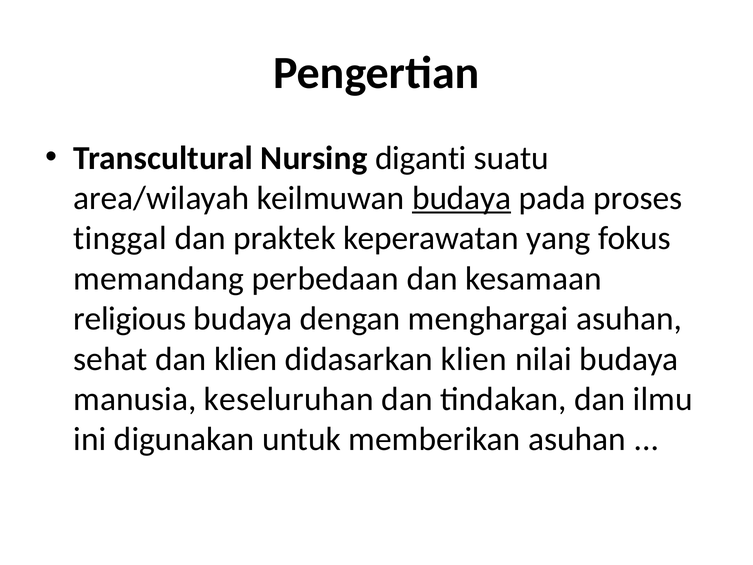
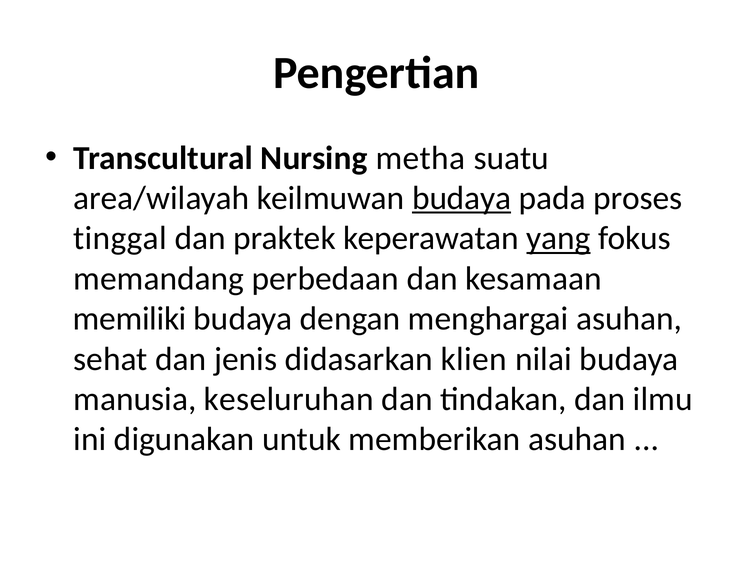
diganti: diganti -> metha (421, 158)
yang underline: none -> present (559, 238)
religious: religious -> memiliki (130, 319)
dan klien: klien -> jenis (246, 359)
